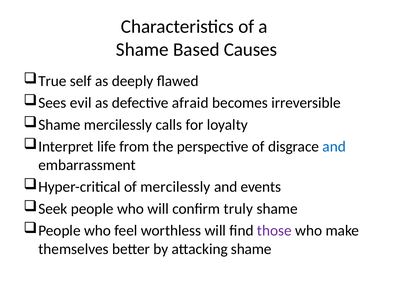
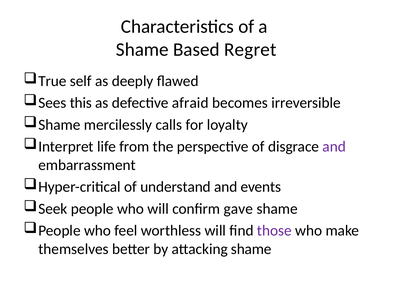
Causes: Causes -> Regret (250, 49)
evil: evil -> this (81, 103)
and colour: blue -> purple (334, 147)
of mercilessly: mercilessly -> understand (176, 187)
truly: truly -> gave (238, 209)
